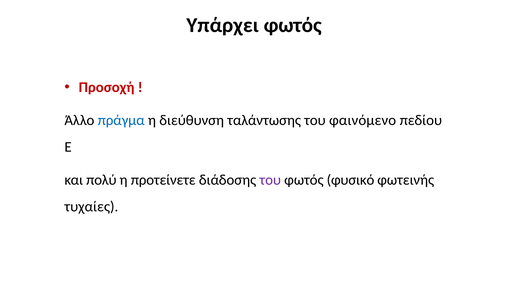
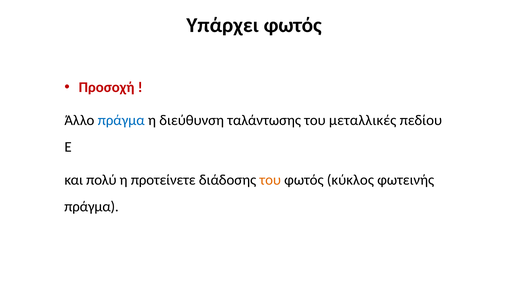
φαινόμενο: φαινόμενο -> μεταλλικές (363, 120)
του colour: purple -> orange (270, 180)
φυσικό: φυσικό -> κύκλος (350, 180)
τυχαίες: τυχαίες -> πράγμα (91, 207)
